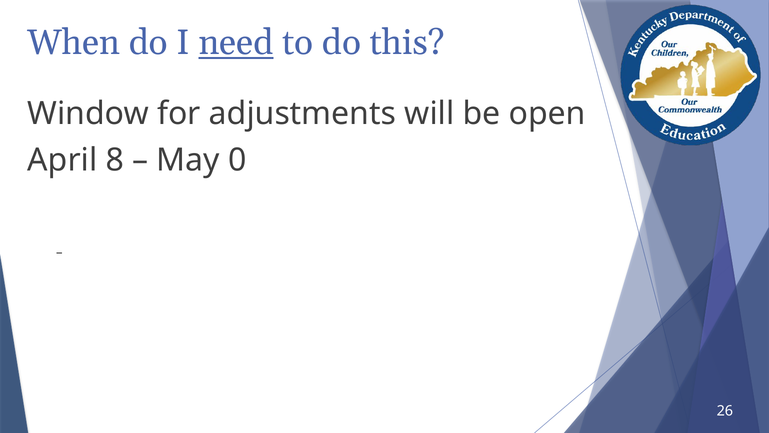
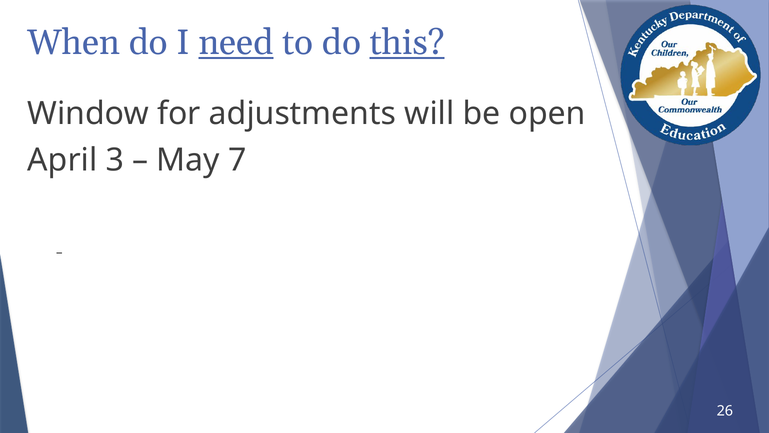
this underline: none -> present (407, 43)
8: 8 -> 3 (115, 160)
0: 0 -> 7 (237, 160)
